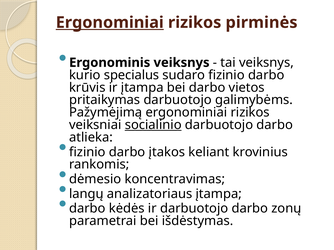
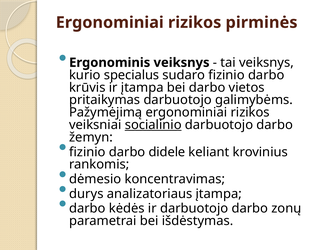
Ergonominiai underline: present -> none (110, 23)
atlieka: atlieka -> žemyn (91, 138)
įtakos: įtakos -> didele (167, 152)
langų: langų -> durys (86, 194)
